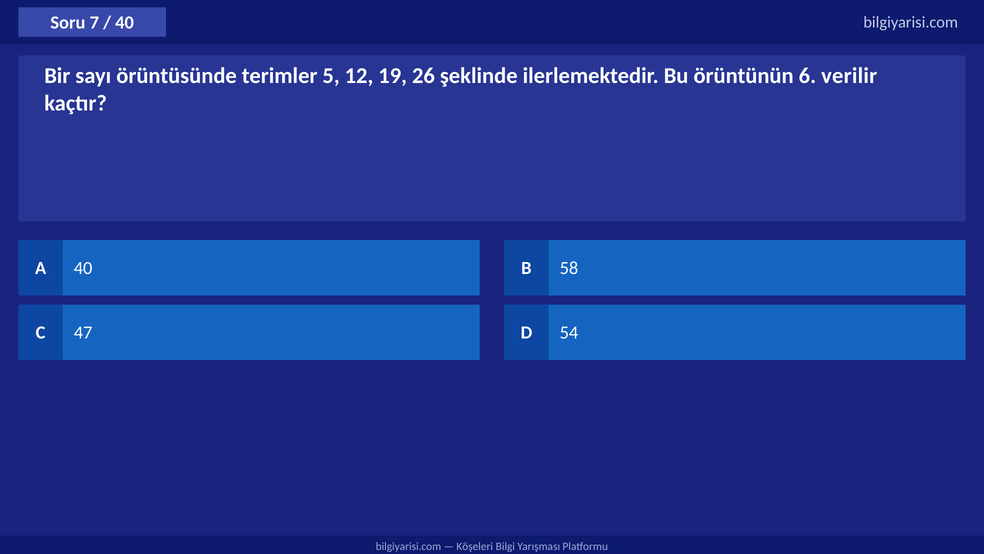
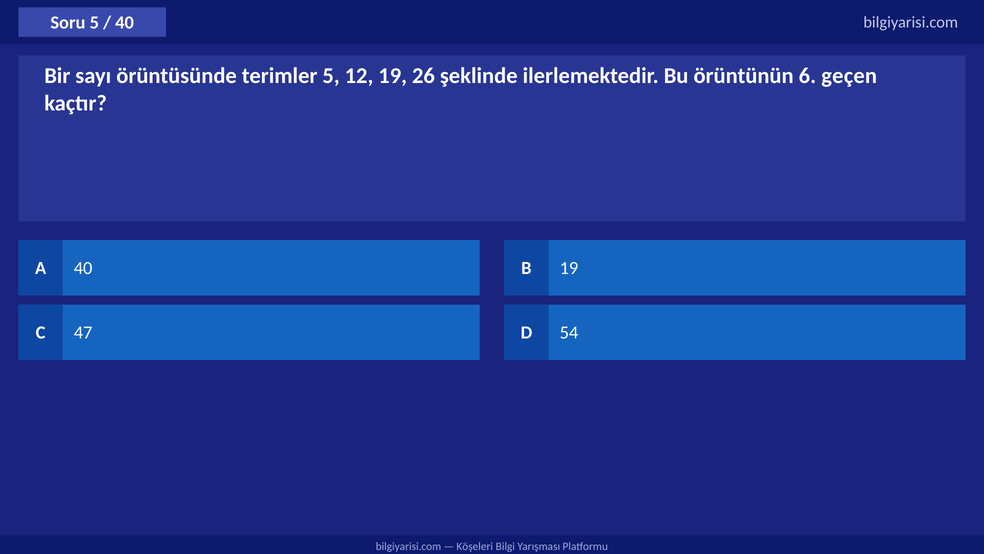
Soru 7: 7 -> 5 (94, 23)
verilir: verilir -> geçen (849, 76)
B 58: 58 -> 19 (569, 268)
